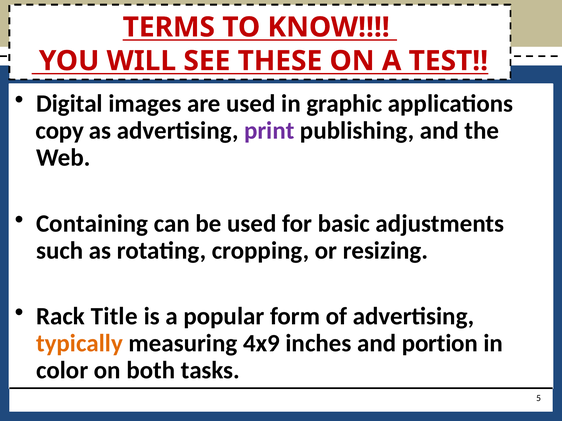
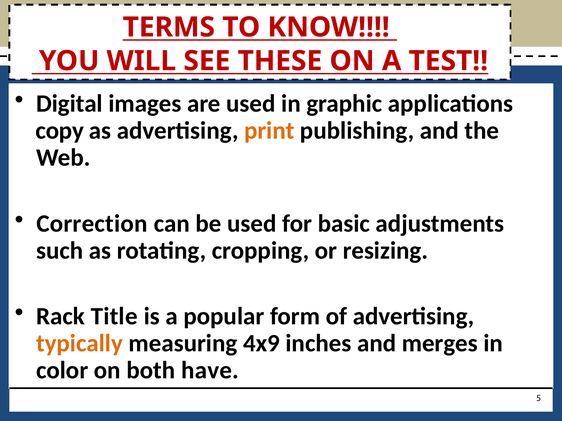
print colour: purple -> orange (269, 131)
Containing: Containing -> Correction (92, 224)
portion: portion -> merges (440, 344)
tasks: tasks -> have (210, 371)
